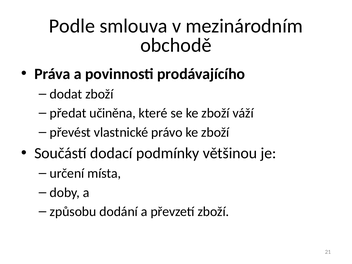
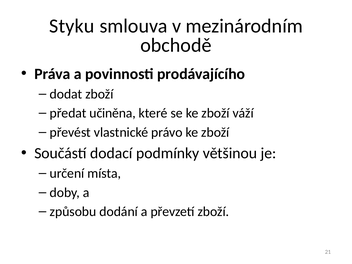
Podle: Podle -> Styku (72, 26)
